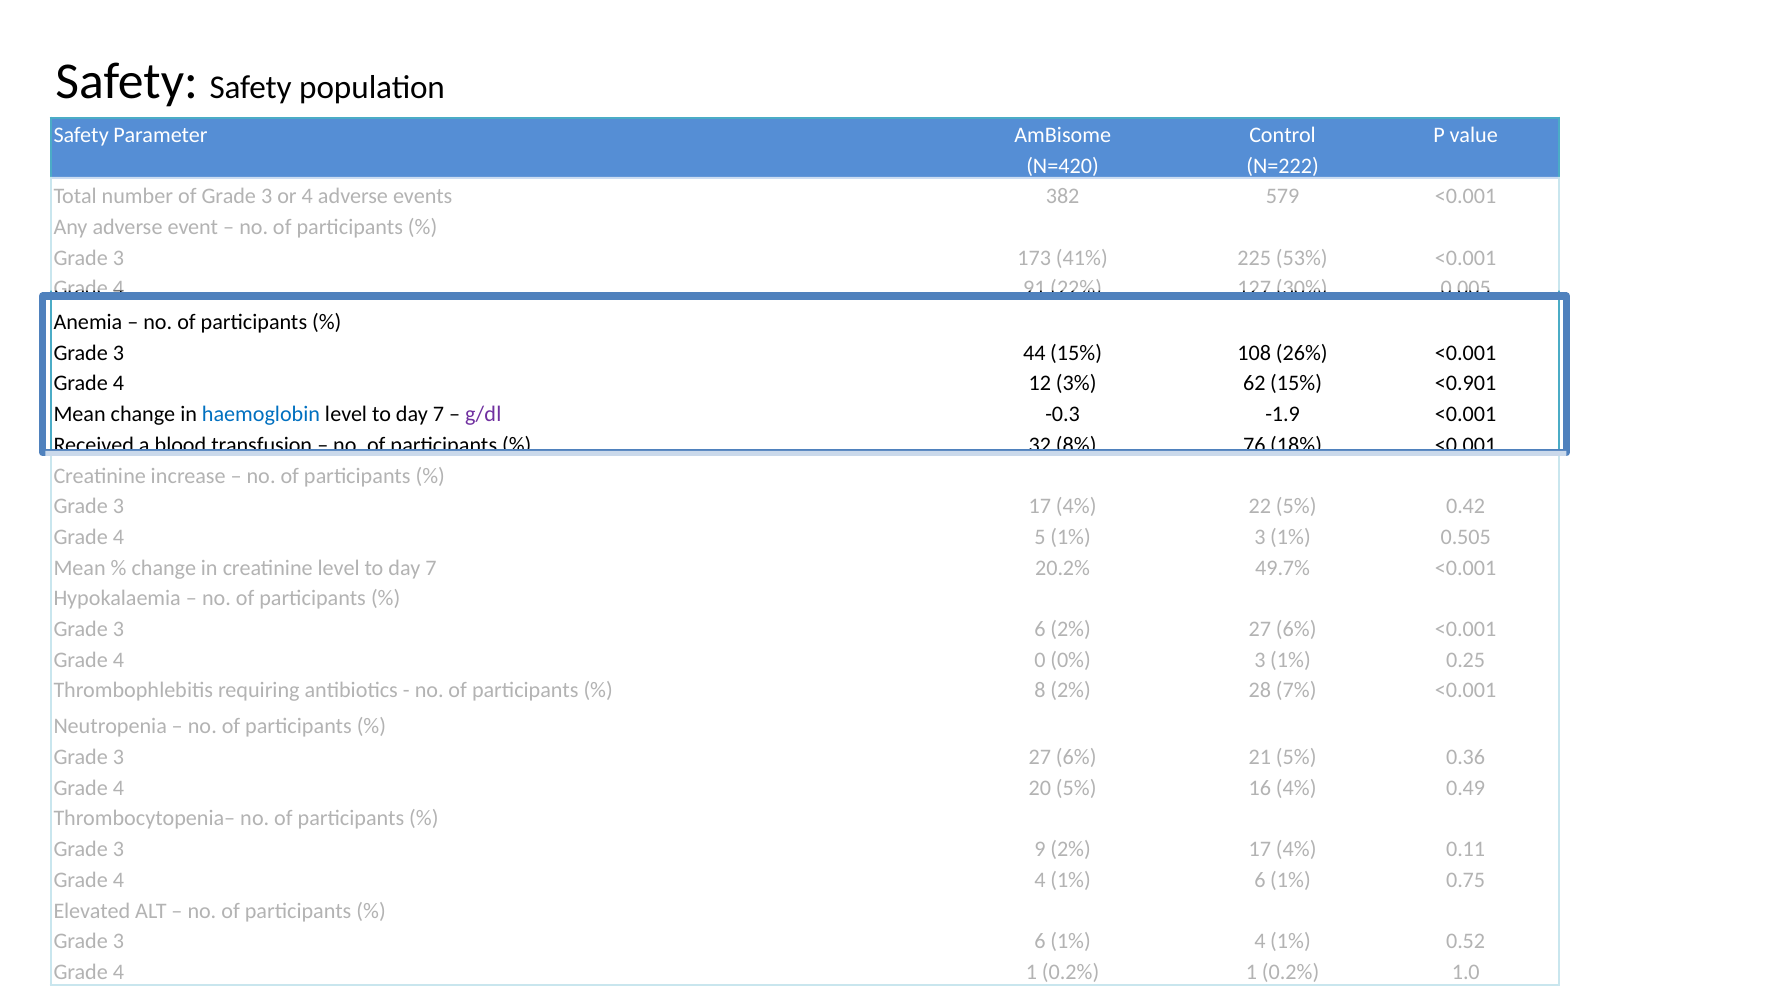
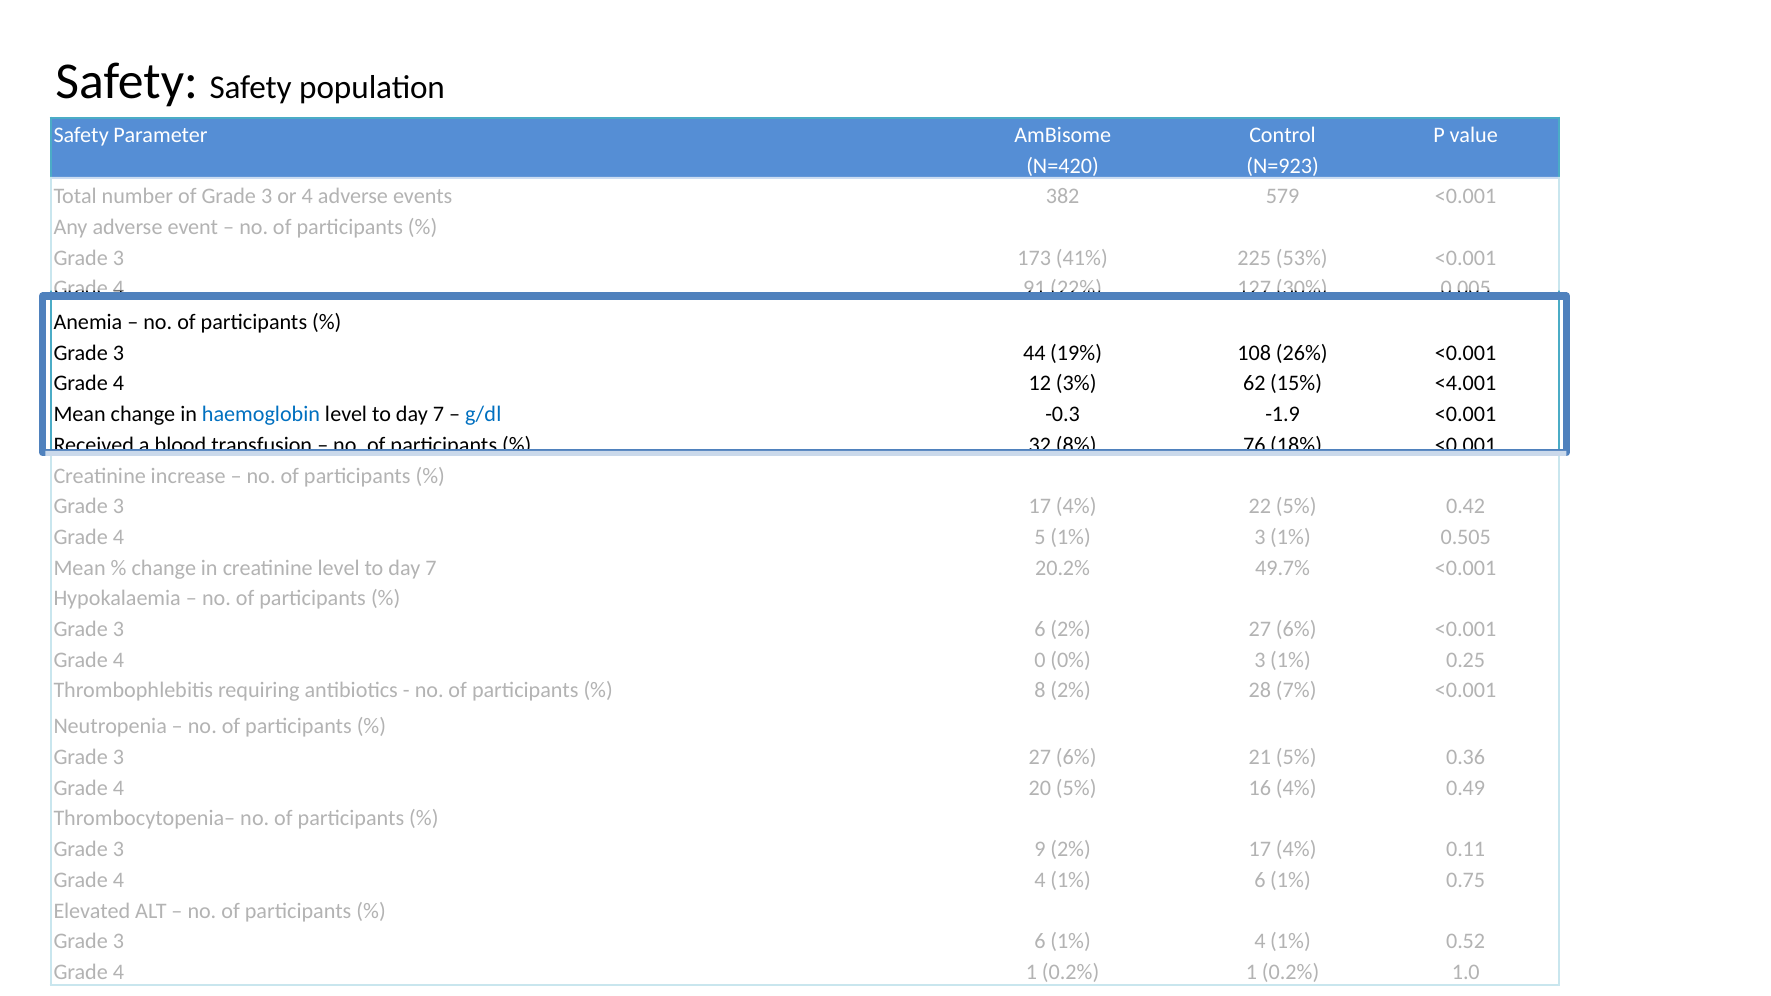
N=222: N=222 -> N=923 (1283, 166)
44 15%: 15% -> 19% (1076, 353)
<0.901: <0.901 -> <4.001 (1466, 384)
g/dl colour: purple -> blue (483, 414)
